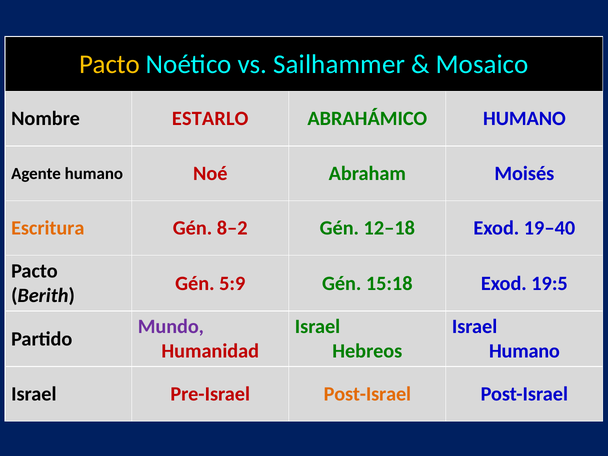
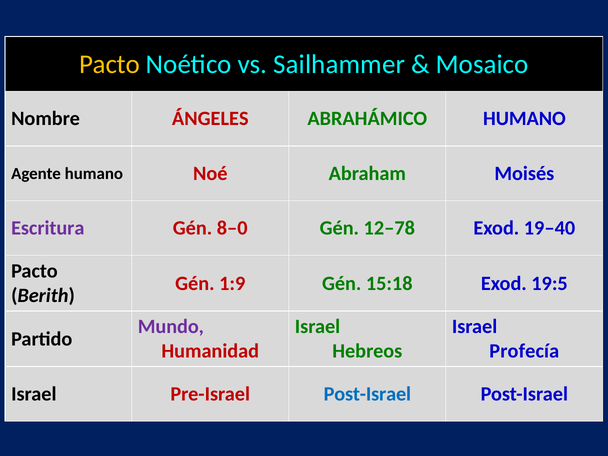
ESTARLO: ESTARLO -> ÁNGELES (210, 119)
Escritura colour: orange -> purple (48, 228)
8‒2: 8‒2 -> 8‒0 (232, 228)
12‒18: 12‒18 -> 12‒78 (389, 228)
5:9: 5:9 -> 1:9 (232, 283)
Humano: Humano -> Profecía (524, 351)
Post-Israel colour: orange -> blue (367, 394)
